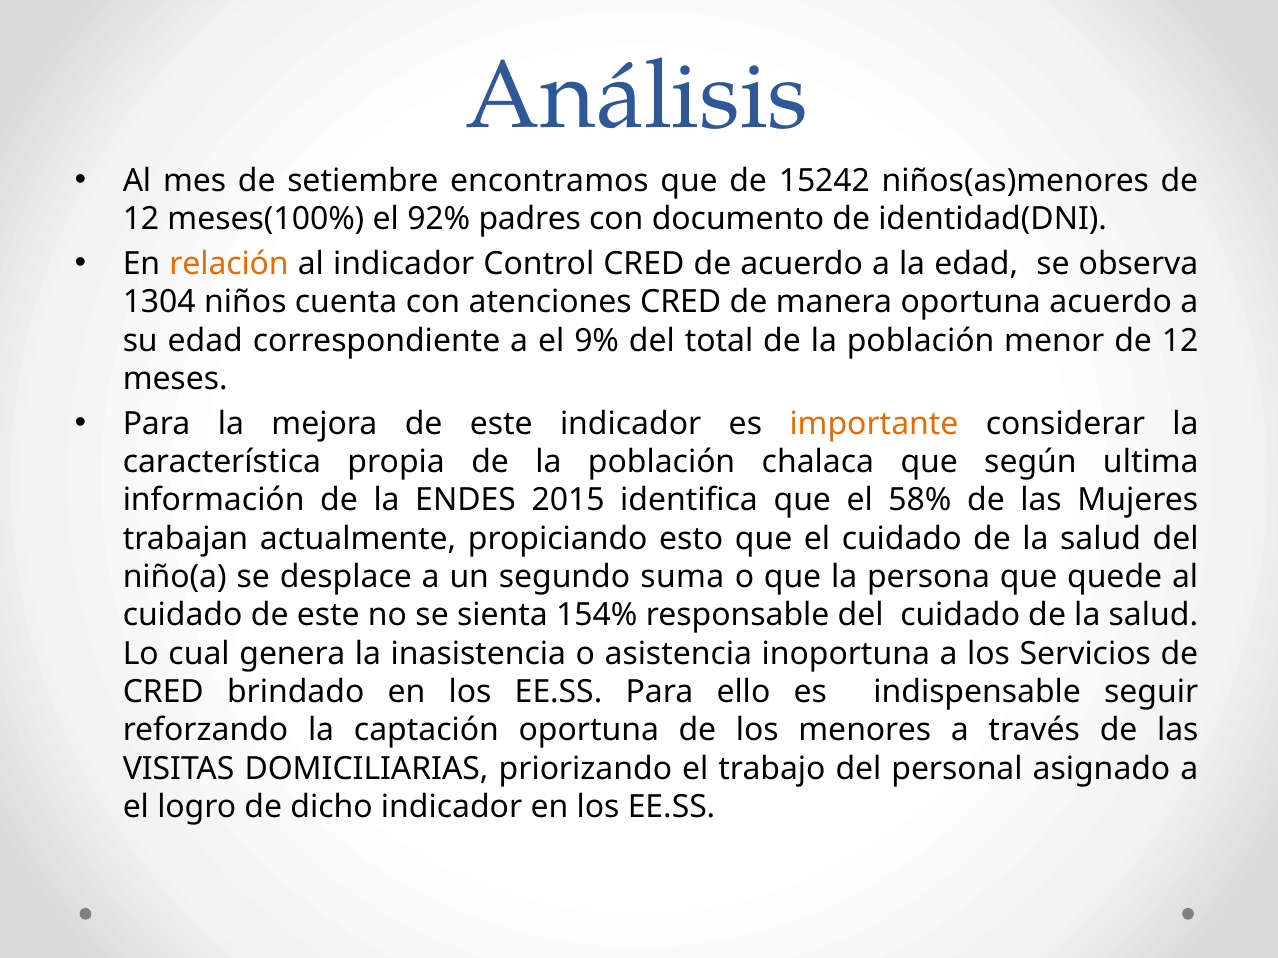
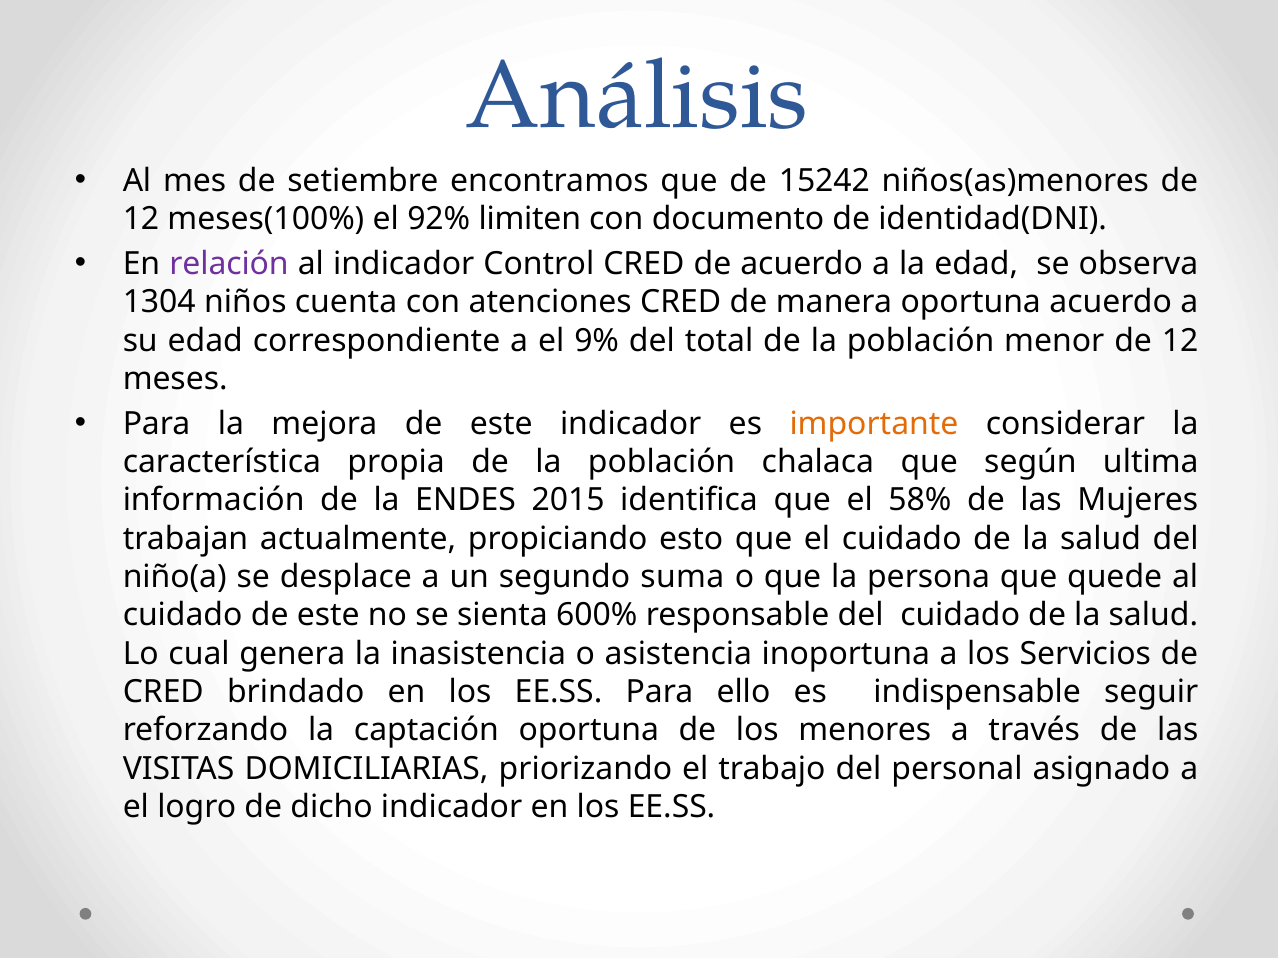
padres: padres -> limiten (530, 219)
relación colour: orange -> purple (229, 264)
154%: 154% -> 600% (597, 616)
